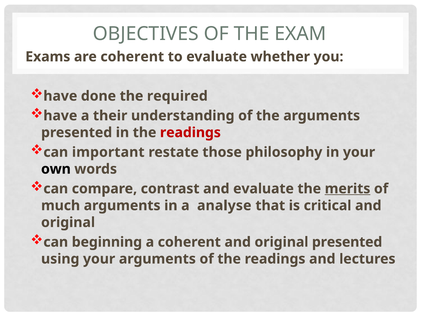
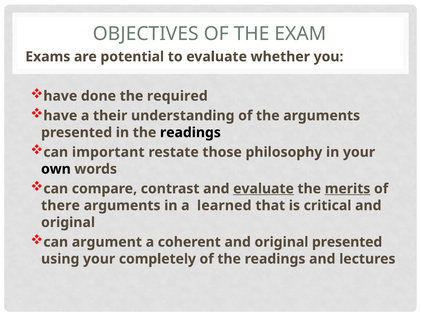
are coherent: coherent -> potential (132, 57)
readings colour: red -> black (190, 132)
evaluate underline: none -> present (264, 189)
much: much -> there (60, 205)
analyse: analyse -> learned (224, 205)
beginning: beginning -> argument (107, 242)
your arguments: arguments -> completely (157, 259)
